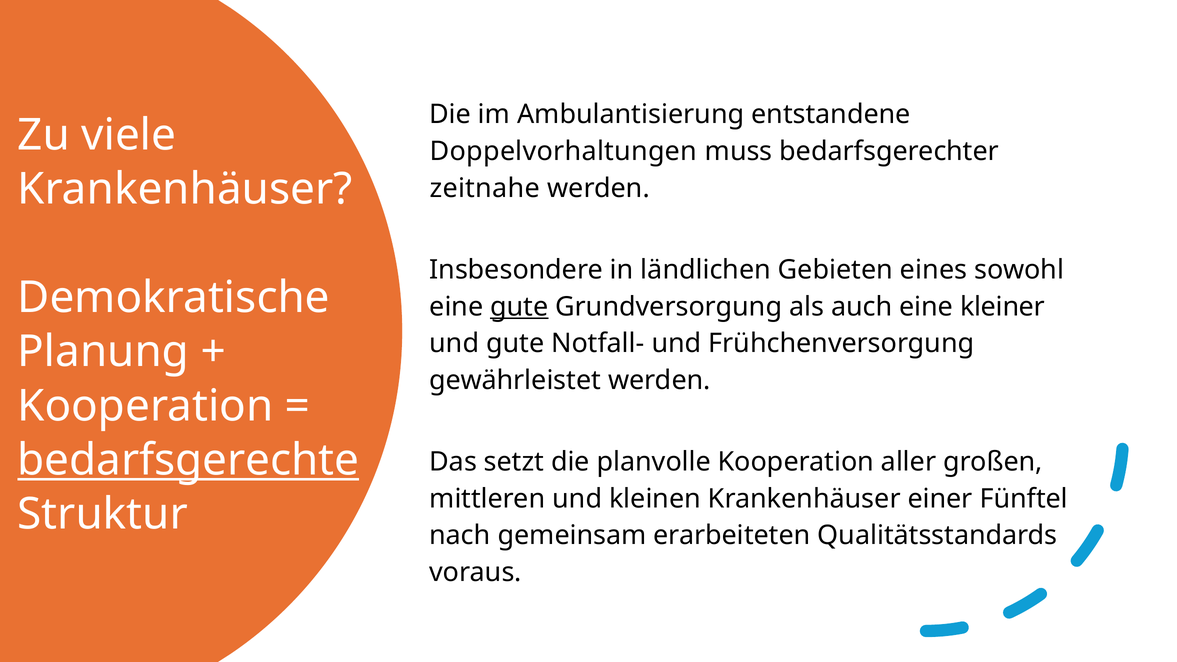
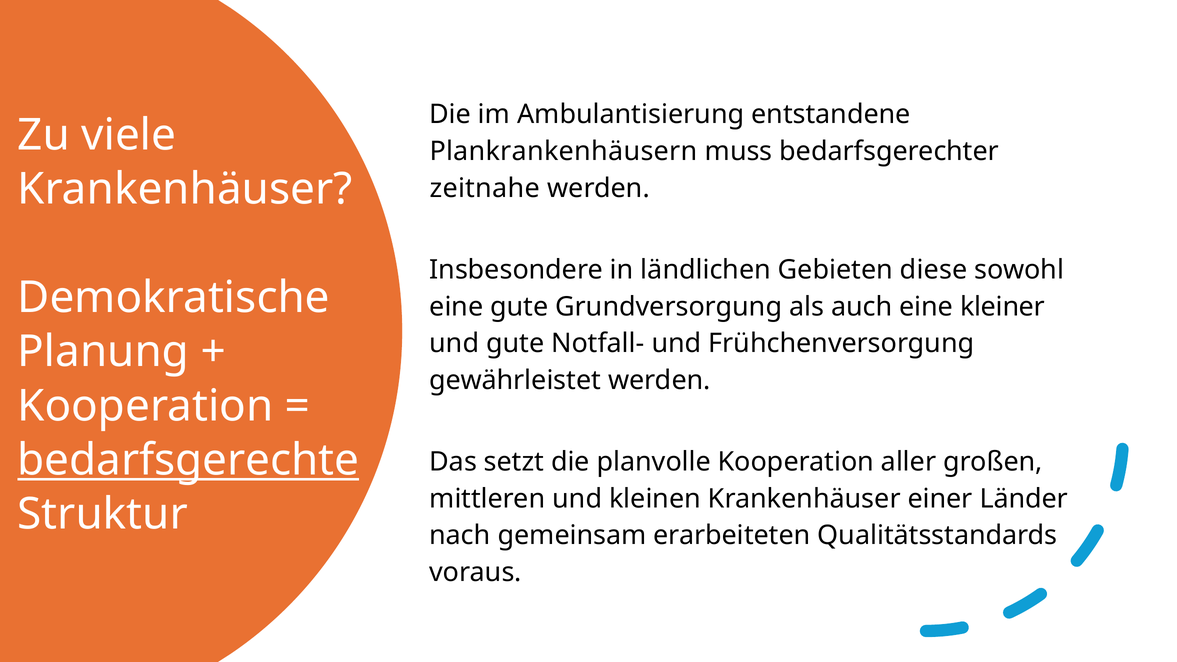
Doppelvorhaltungen: Doppelvorhaltungen -> Plankrankenhäusern (563, 151)
eines: eines -> diese (934, 270)
gute underline: present -> none (519, 307)
Fünftel: Fünftel -> Länder (1024, 499)
